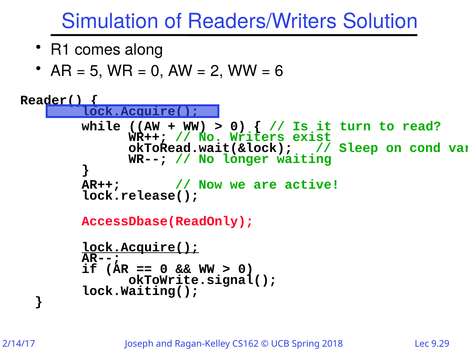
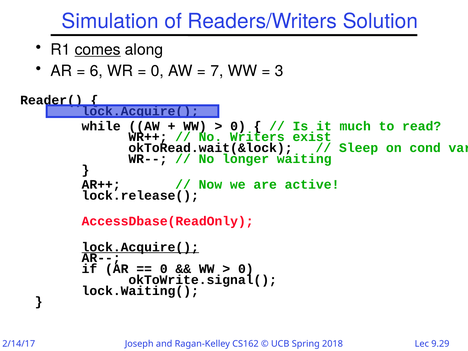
comes underline: none -> present (98, 50)
5: 5 -> 6 (96, 71)
2: 2 -> 7 (217, 71)
6: 6 -> 3 (279, 71)
turn: turn -> much (355, 126)
